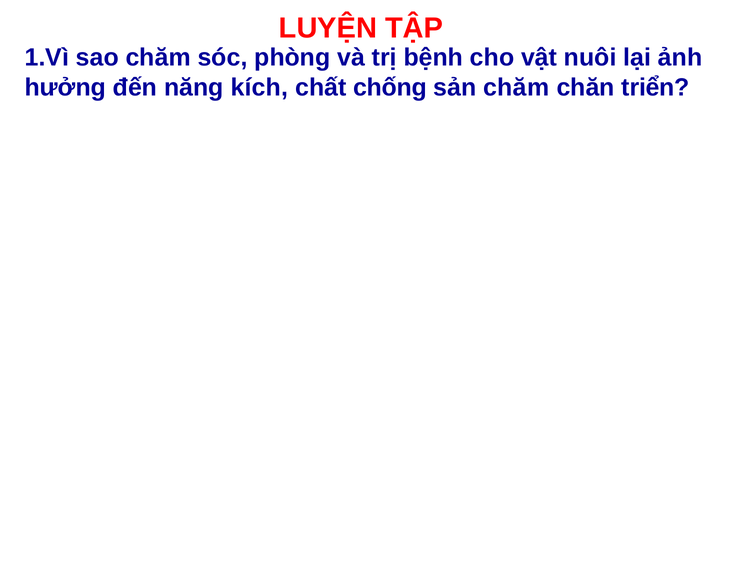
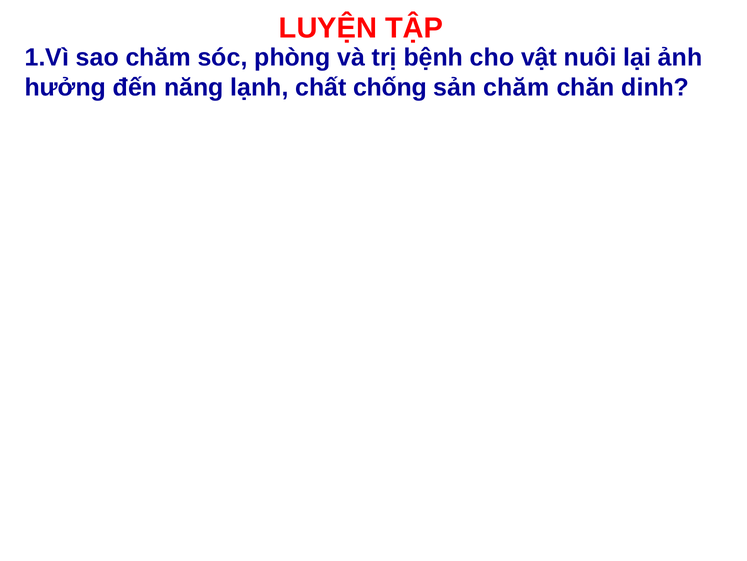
kích: kích -> lạnh (259, 88)
triển: triển -> dinh (655, 88)
